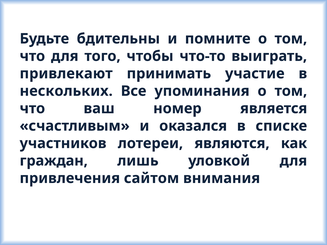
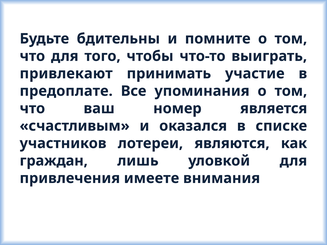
нескольких: нескольких -> предоплате (66, 91)
сайтом: сайтом -> имеете (152, 178)
